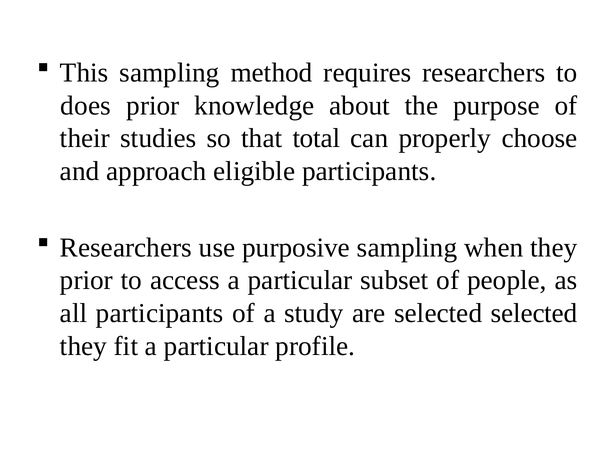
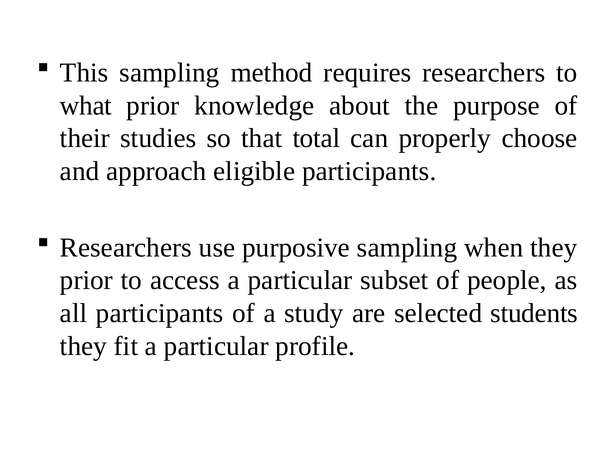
does: does -> what (86, 106)
selected selected: selected -> students (534, 313)
